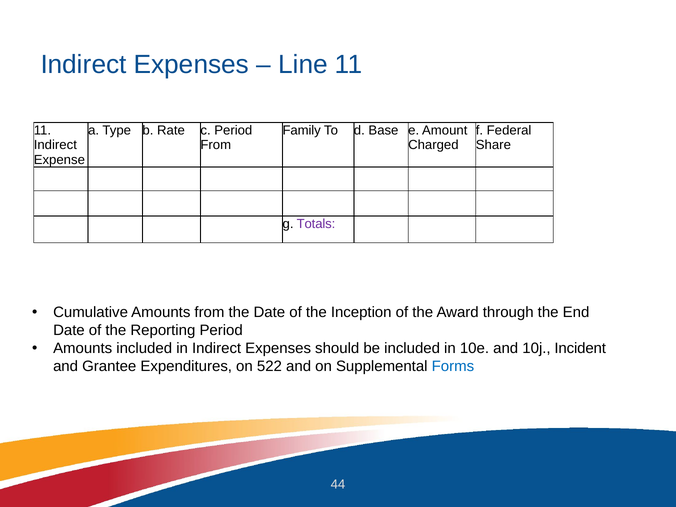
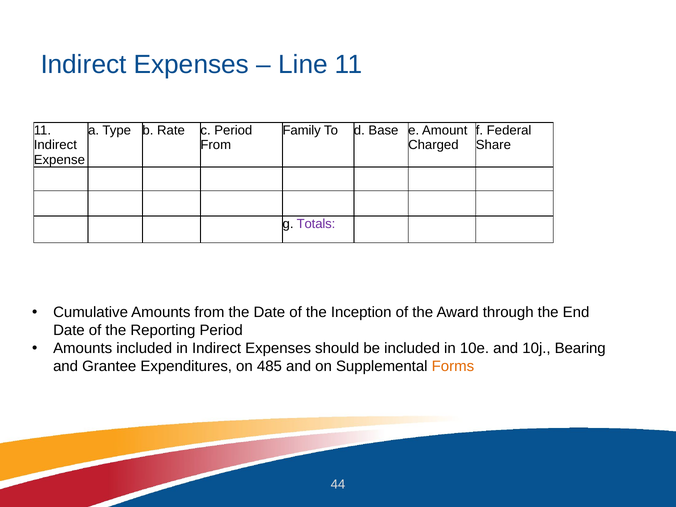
Incident: Incident -> Bearing (580, 349)
522: 522 -> 485 (269, 367)
Forms colour: blue -> orange (453, 367)
